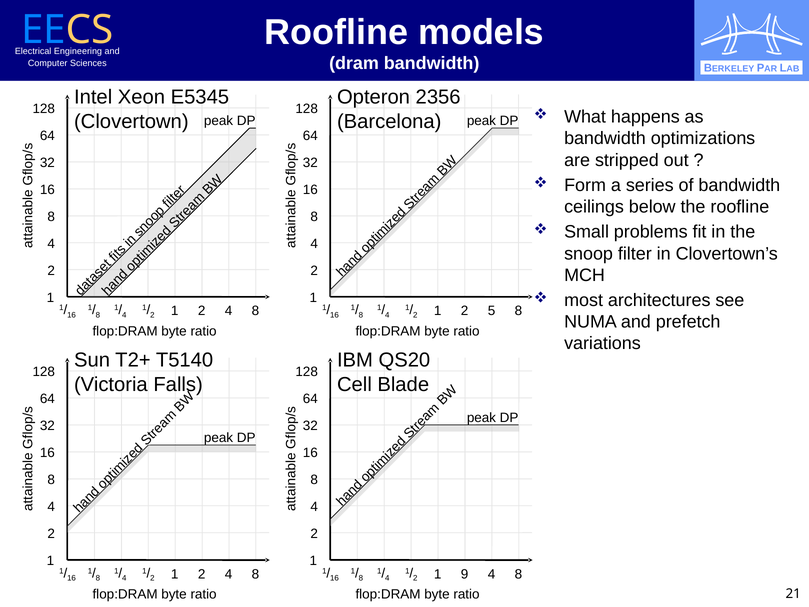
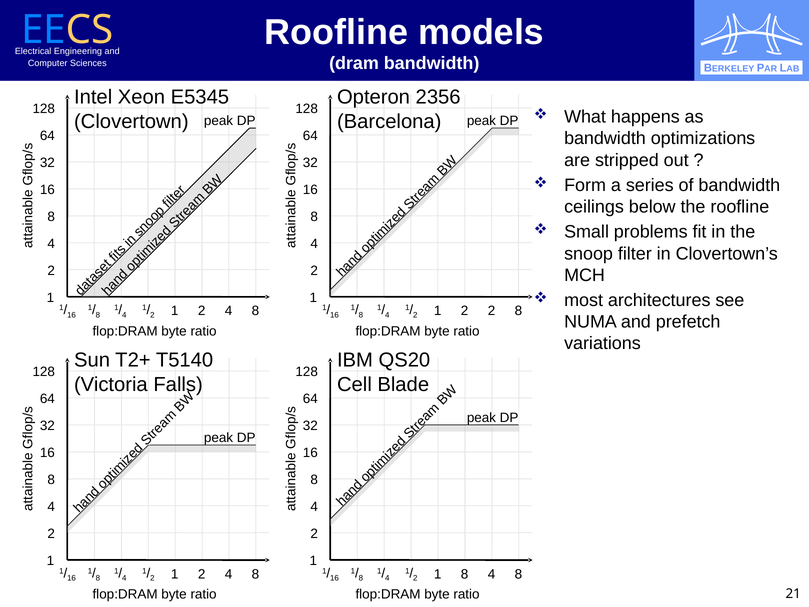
2 5: 5 -> 2 (492, 311)
1 9: 9 -> 8 (465, 574)
